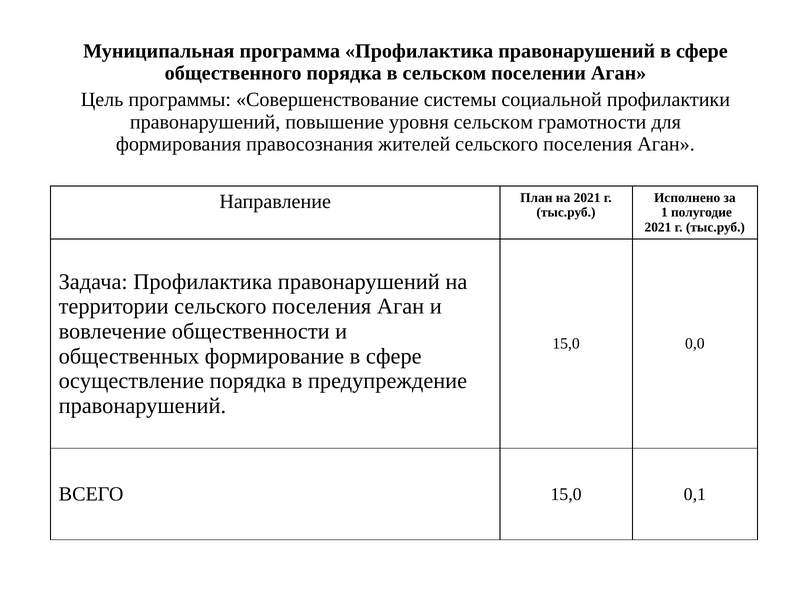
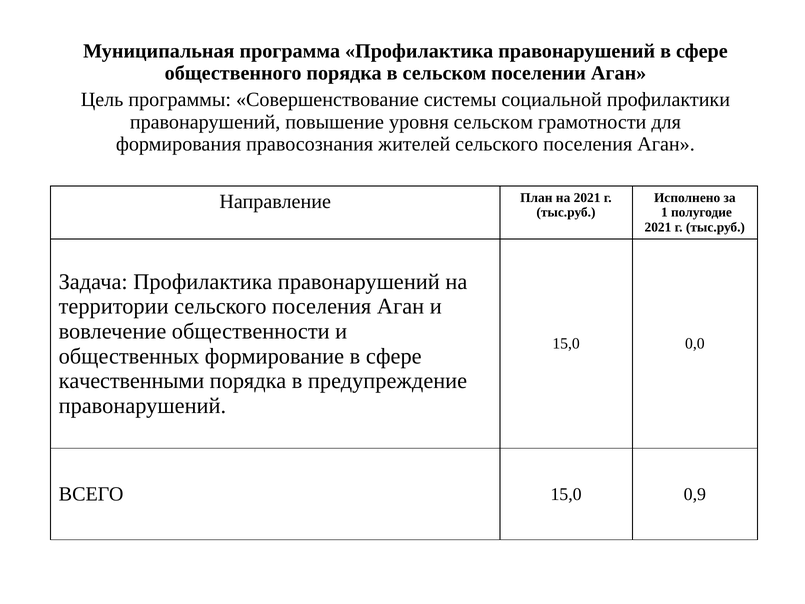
осуществление: осуществление -> качественными (132, 381)
0,1: 0,1 -> 0,9 (695, 494)
